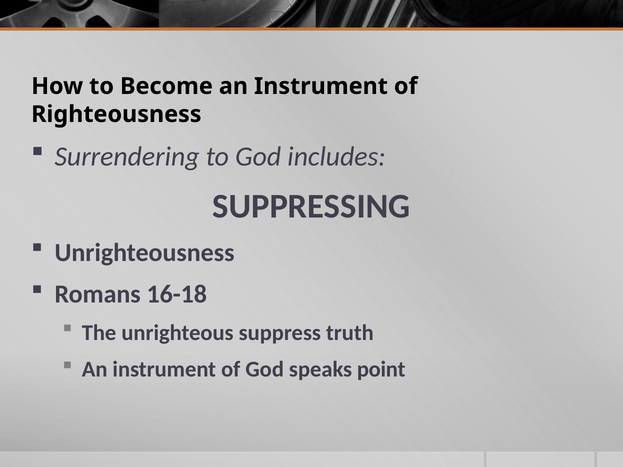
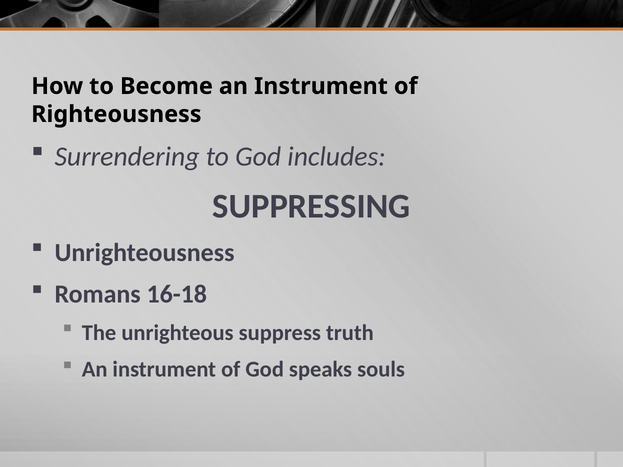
point: point -> souls (381, 369)
